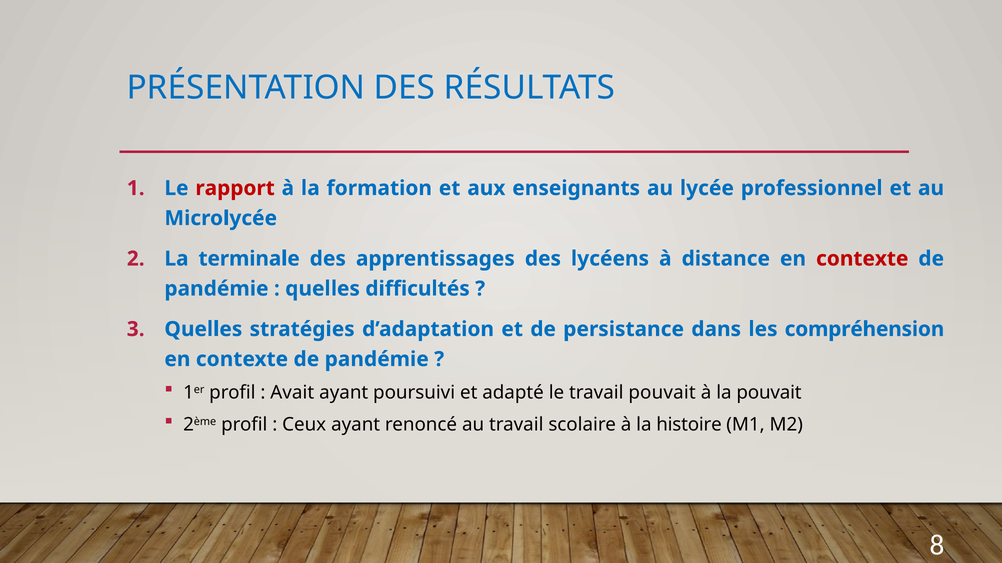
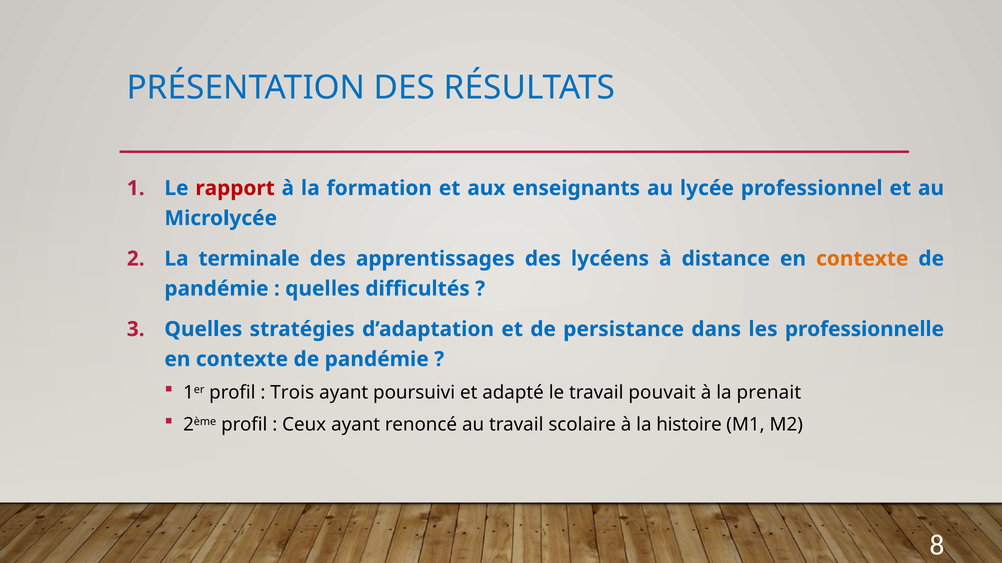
contexte colour: red -> orange (862, 259)
compréhension: compréhension -> professionnelle (864, 330)
Avait: Avait -> Trois (292, 393)
la pouvait: pouvait -> prenait (769, 393)
